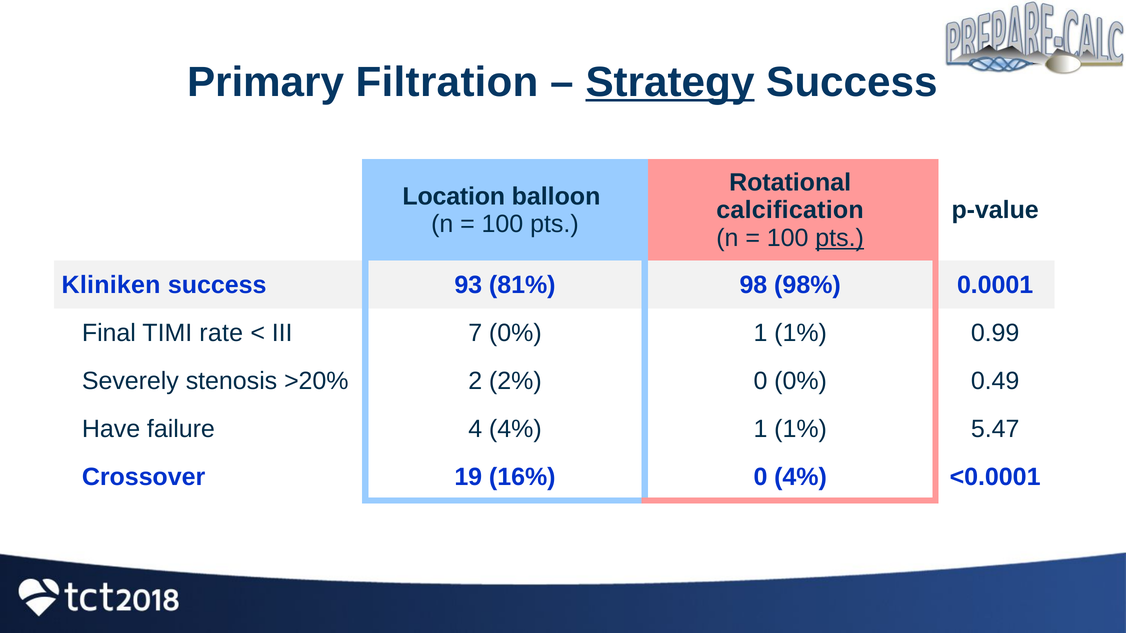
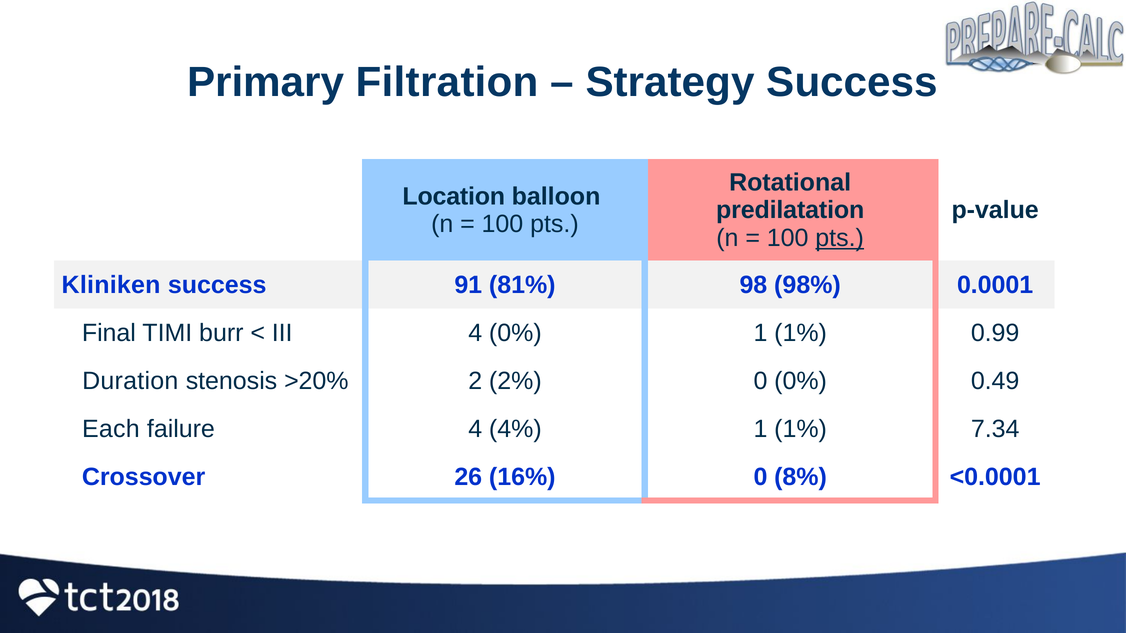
Strategy underline: present -> none (670, 82)
calcification: calcification -> predilatation (790, 210)
93: 93 -> 91 (468, 285)
rate: rate -> burr (221, 333)
III 7: 7 -> 4 (475, 333)
Severely: Severely -> Duration (130, 381)
Have: Have -> Each (111, 429)
5.47: 5.47 -> 7.34 (995, 429)
19: 19 -> 26 (468, 477)
0 4%: 4% -> 8% (801, 477)
